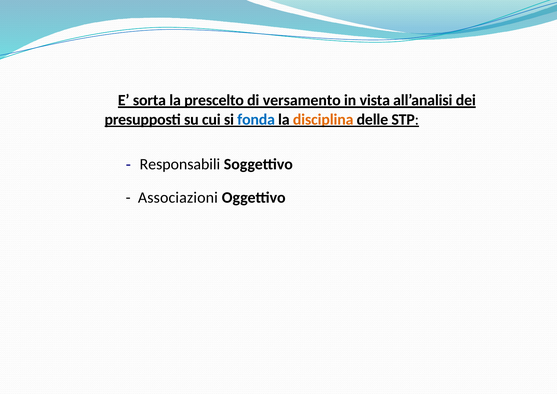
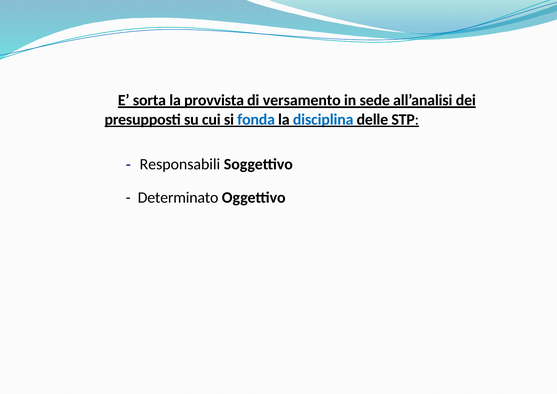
prescelto: prescelto -> provvista (214, 100)
vista: vista -> sede (375, 100)
disciplina colour: orange -> blue (323, 119)
Associazioni: Associazioni -> Determinato (178, 198)
